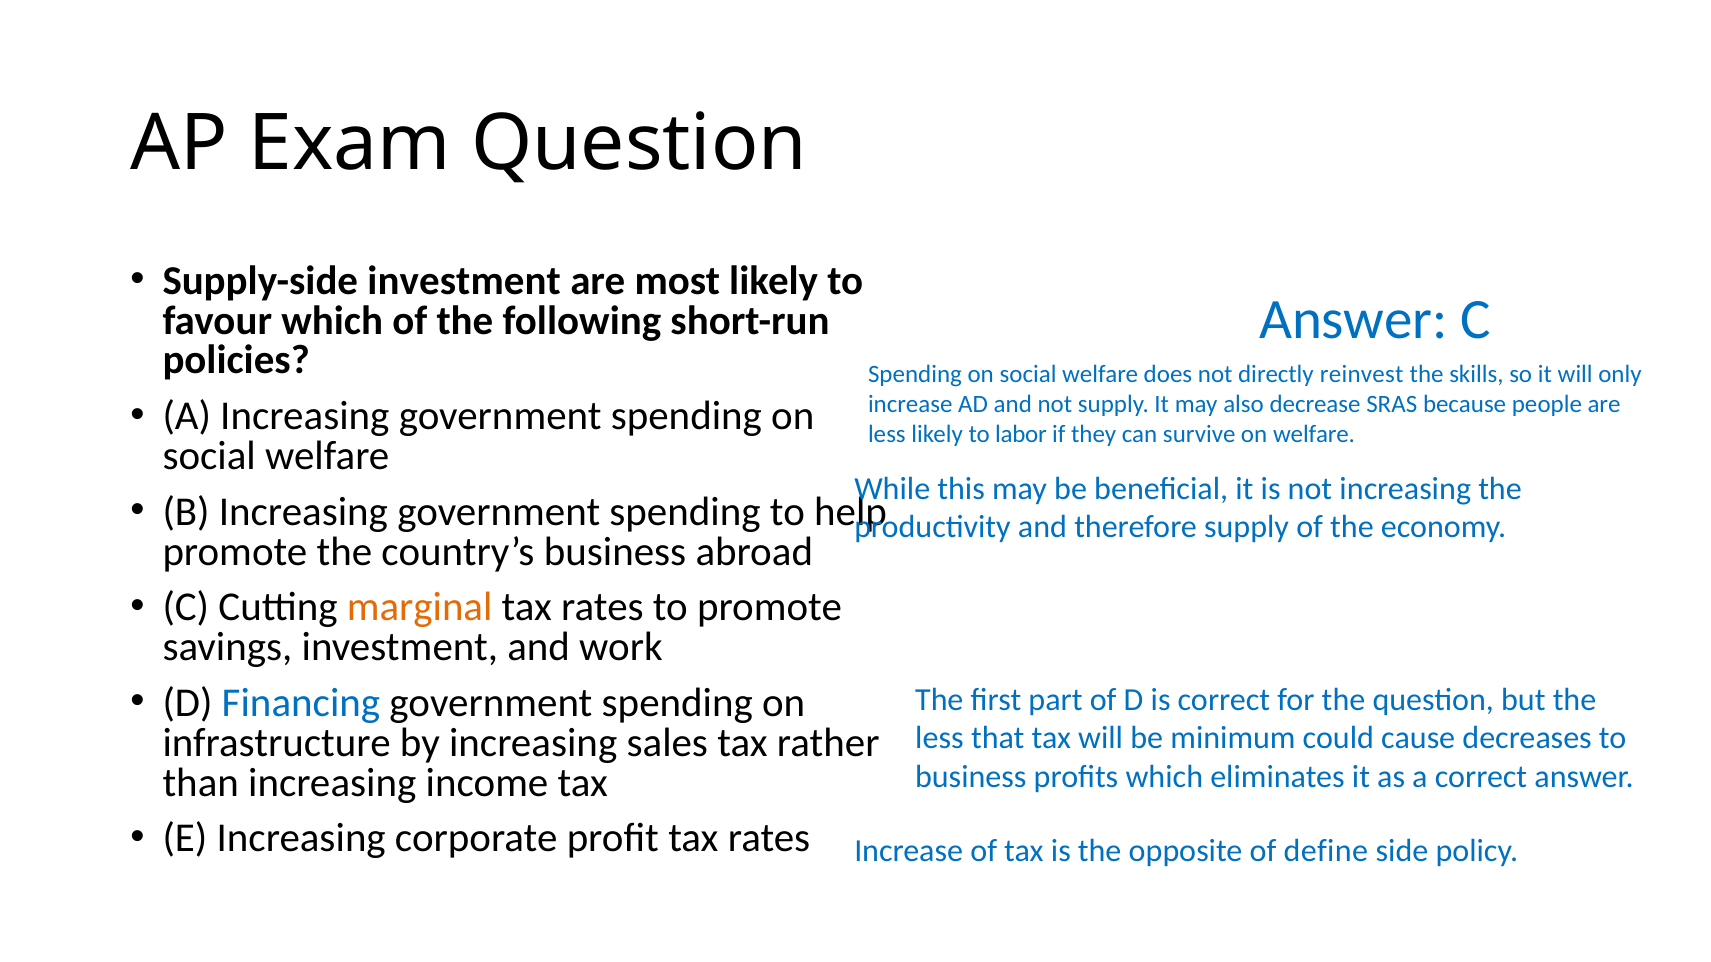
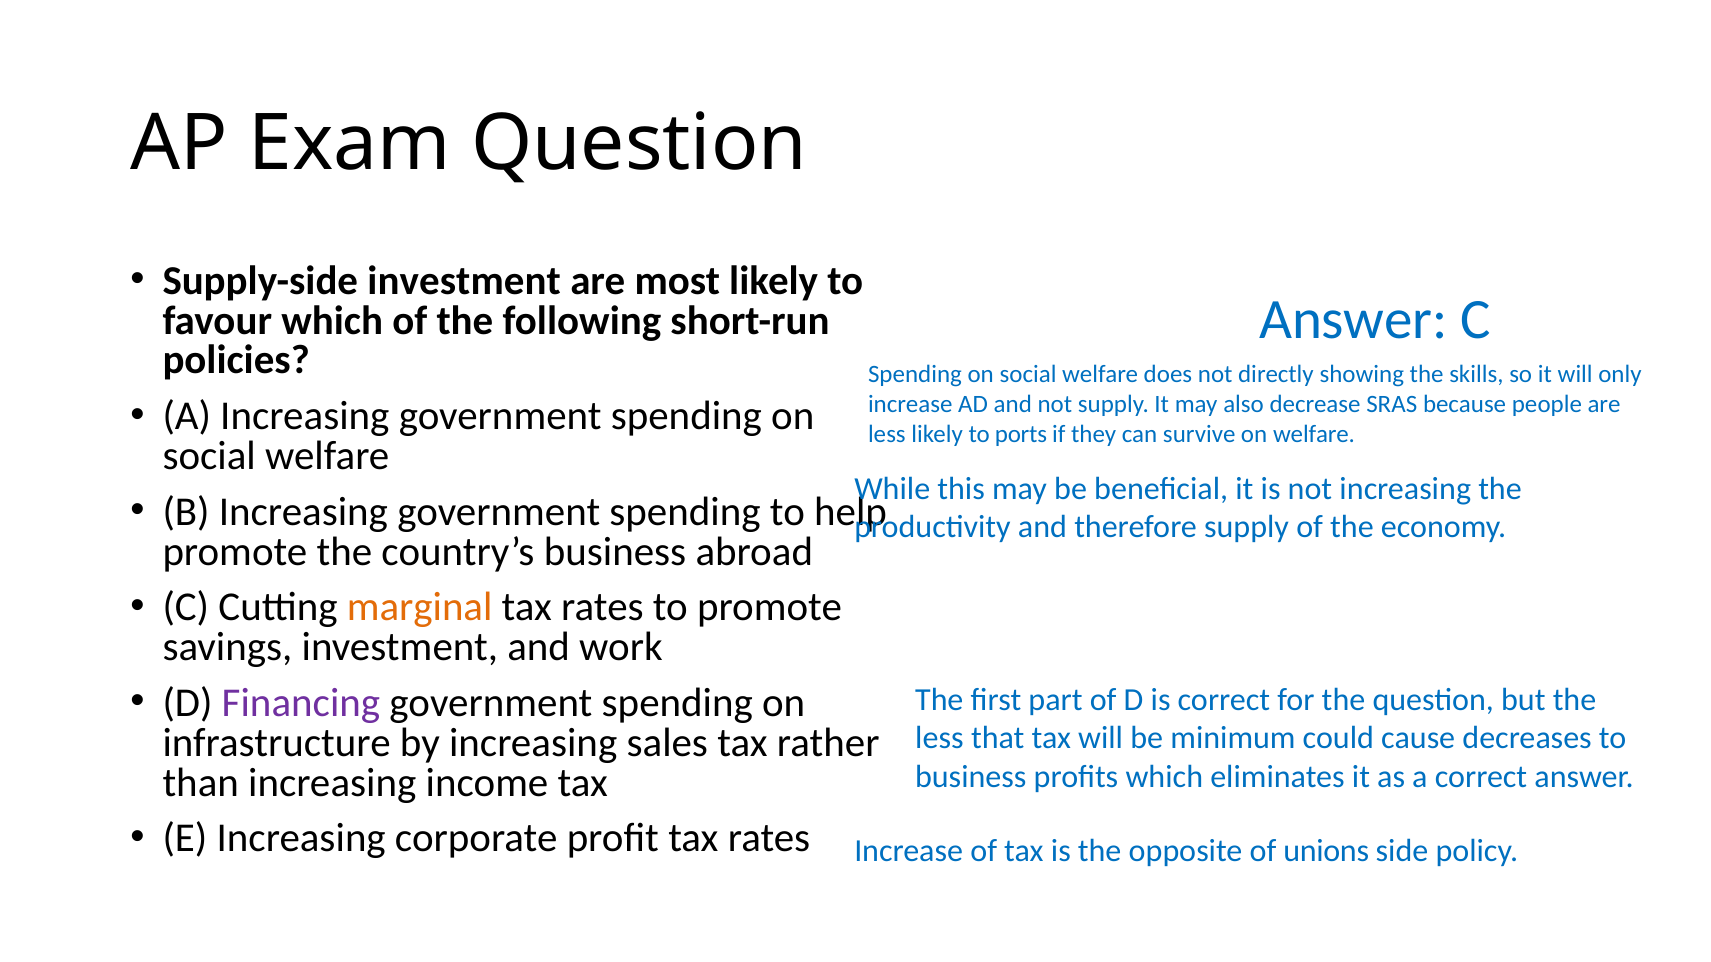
reinvest: reinvest -> showing (1362, 374)
labor: labor -> ports (1021, 434)
Financing colour: blue -> purple (301, 703)
define: define -> unions (1326, 851)
